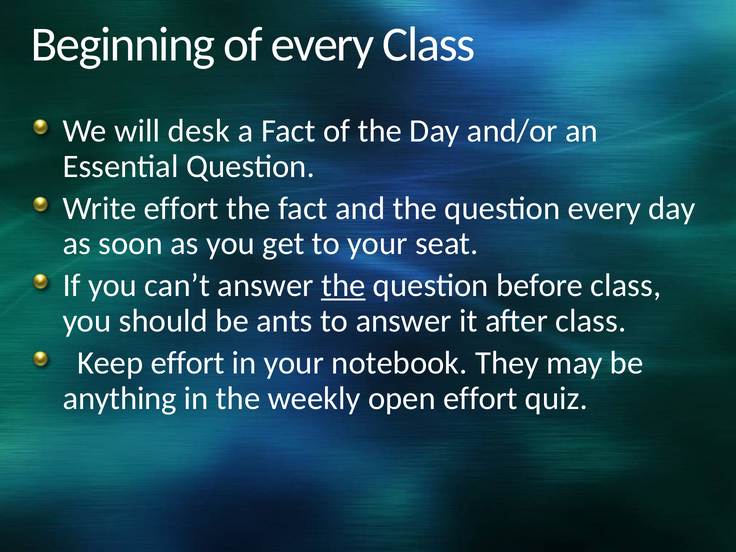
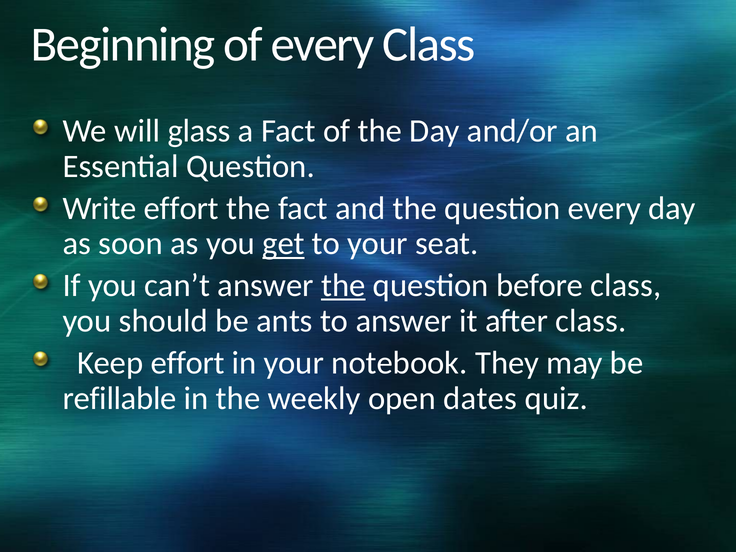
desk: desk -> glass (199, 131)
get underline: none -> present (284, 244)
anything: anything -> refillable (120, 398)
open effort: effort -> dates (480, 398)
